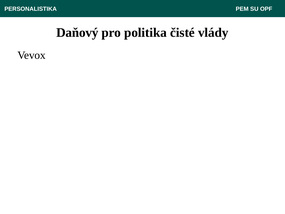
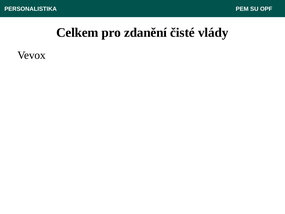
Daňový: Daňový -> Celkem (77, 33)
politika: politika -> zdanění (146, 33)
